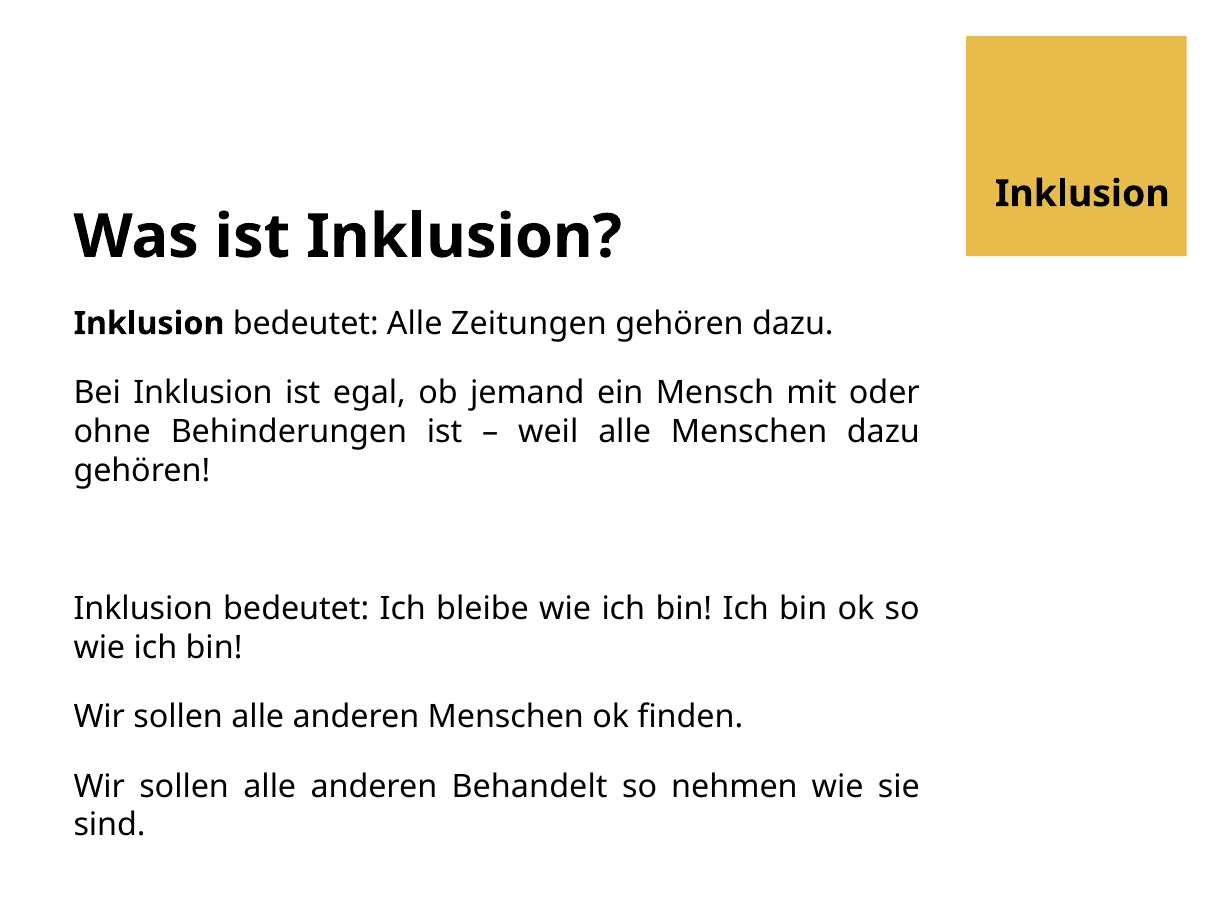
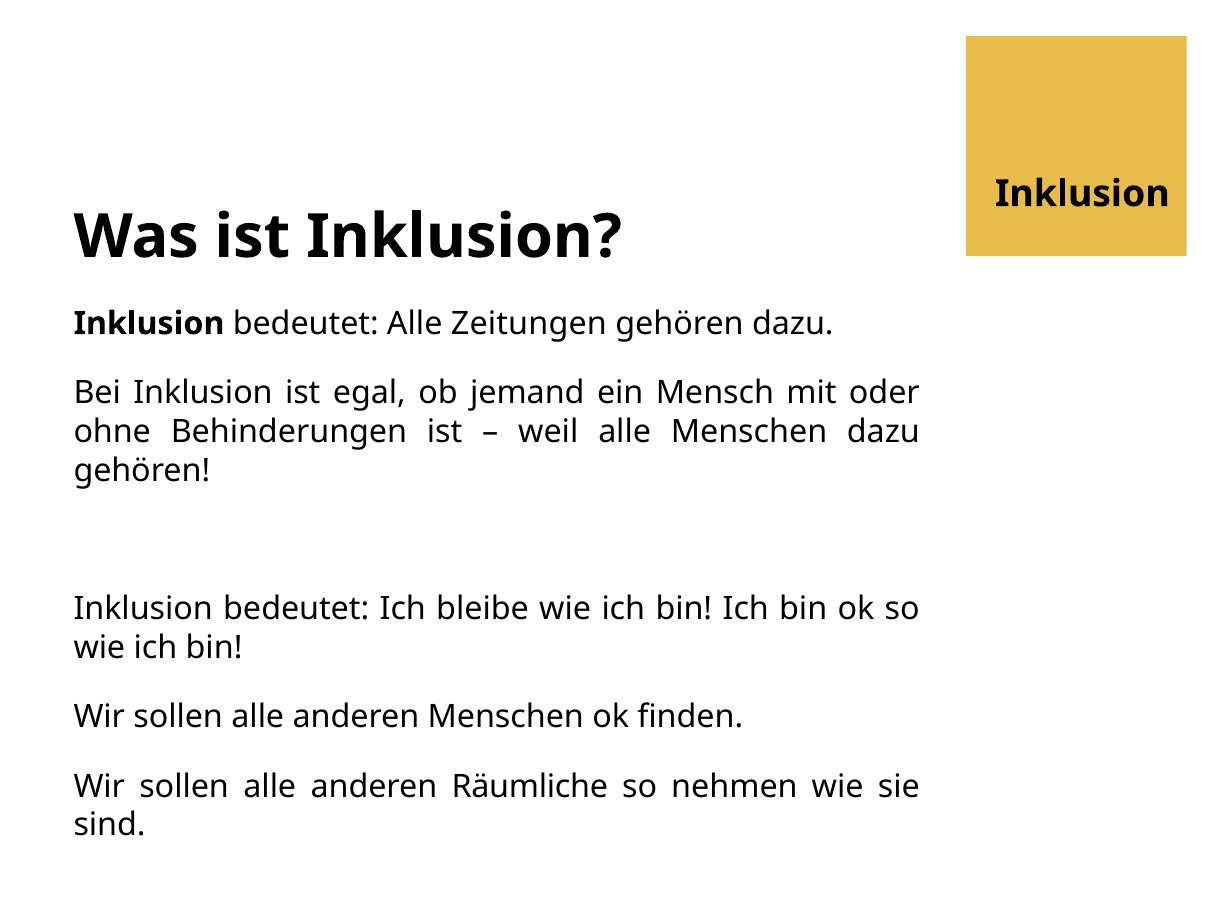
Behandelt: Behandelt -> Räumliche (530, 787)
